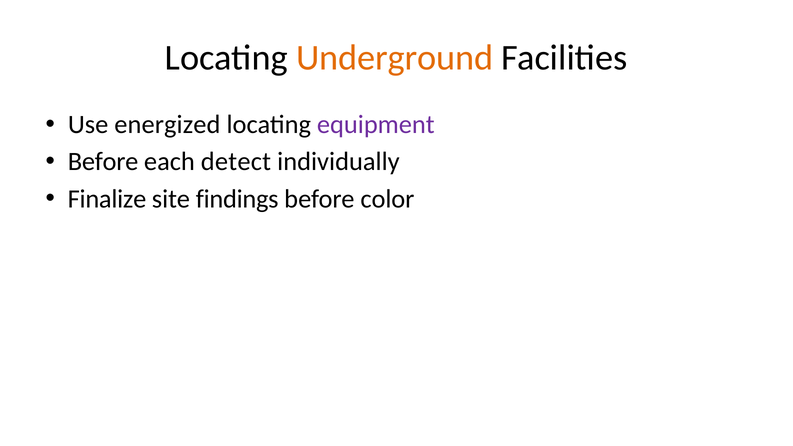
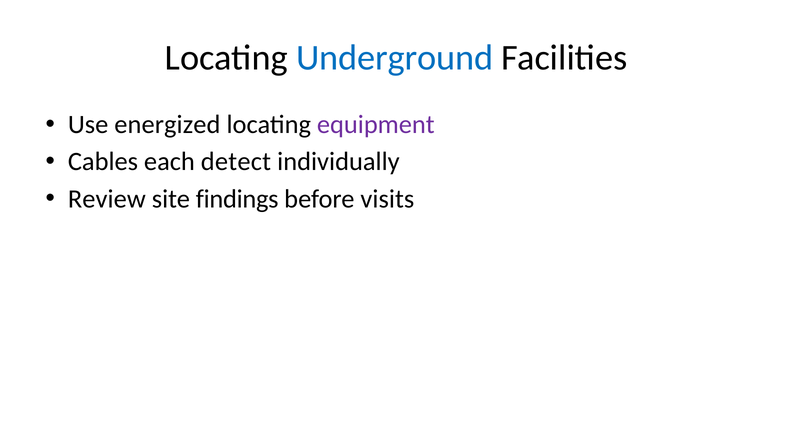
Underground colour: orange -> blue (395, 58)
Before: Before -> Cables (103, 162)
Finalize: Finalize -> Review (107, 199)
color: color -> visits (387, 199)
